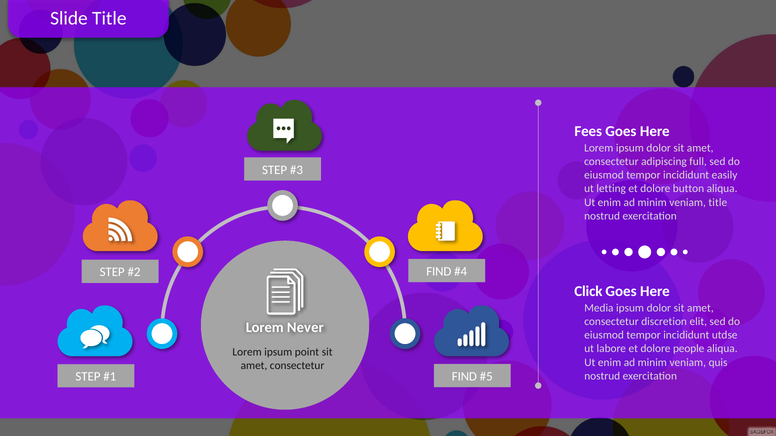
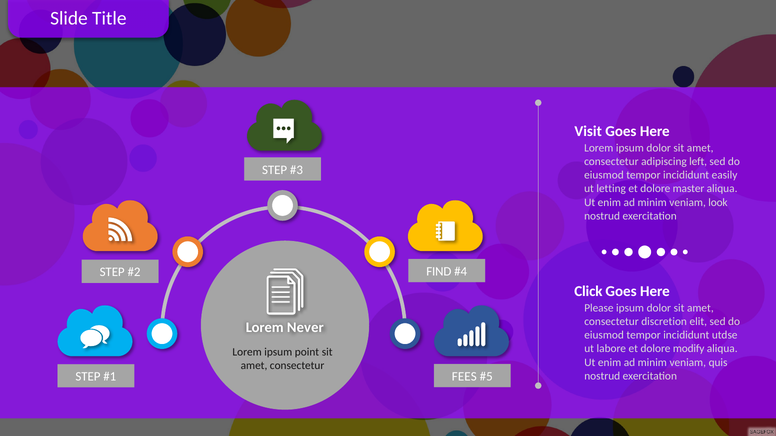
Fees: Fees -> Visit (588, 131)
full: full -> left (698, 162)
button: button -> master (689, 189)
veniam title: title -> look (718, 203)
Media: Media -> Please (599, 308)
people: people -> modify (689, 349)
FIND: FIND -> FEES (464, 377)
